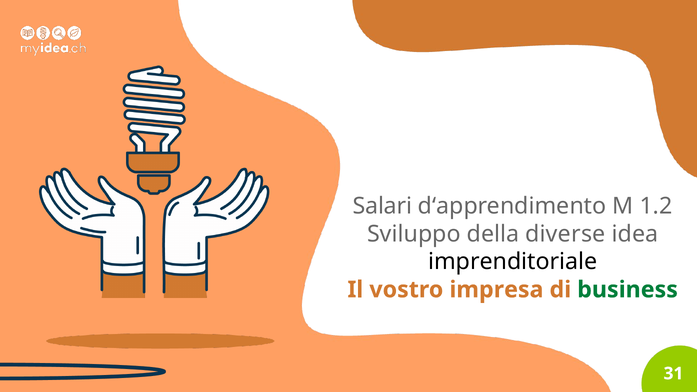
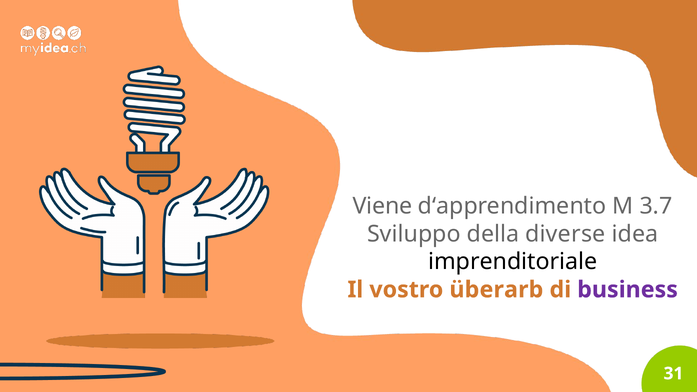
Salari: Salari -> Viene (383, 206)
1.2: 1.2 -> 3.7 (656, 206)
impresa: impresa -> überarb (496, 290)
business colour: green -> purple (628, 290)
